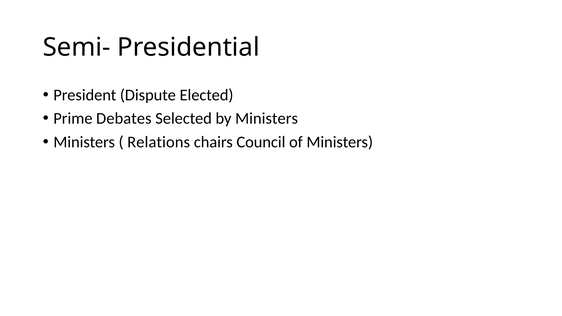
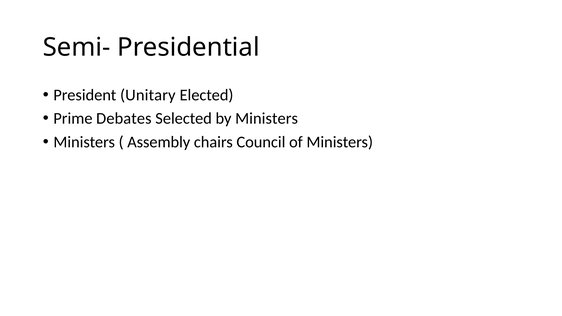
Dispute: Dispute -> Unitary (148, 95)
Relations: Relations -> Assembly (159, 142)
